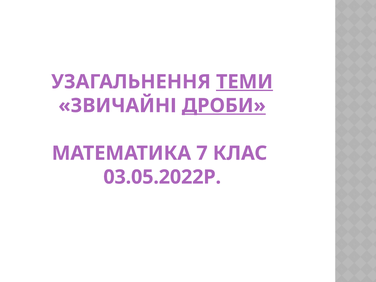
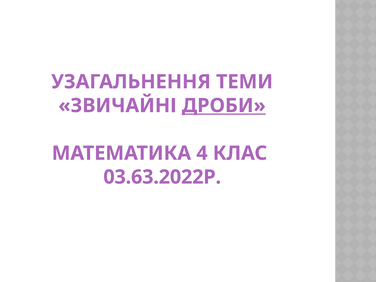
ТЕМИ underline: present -> none (245, 82)
7: 7 -> 4 (202, 153)
03.05.2022Р: 03.05.2022Р -> 03.63.2022Р (162, 177)
